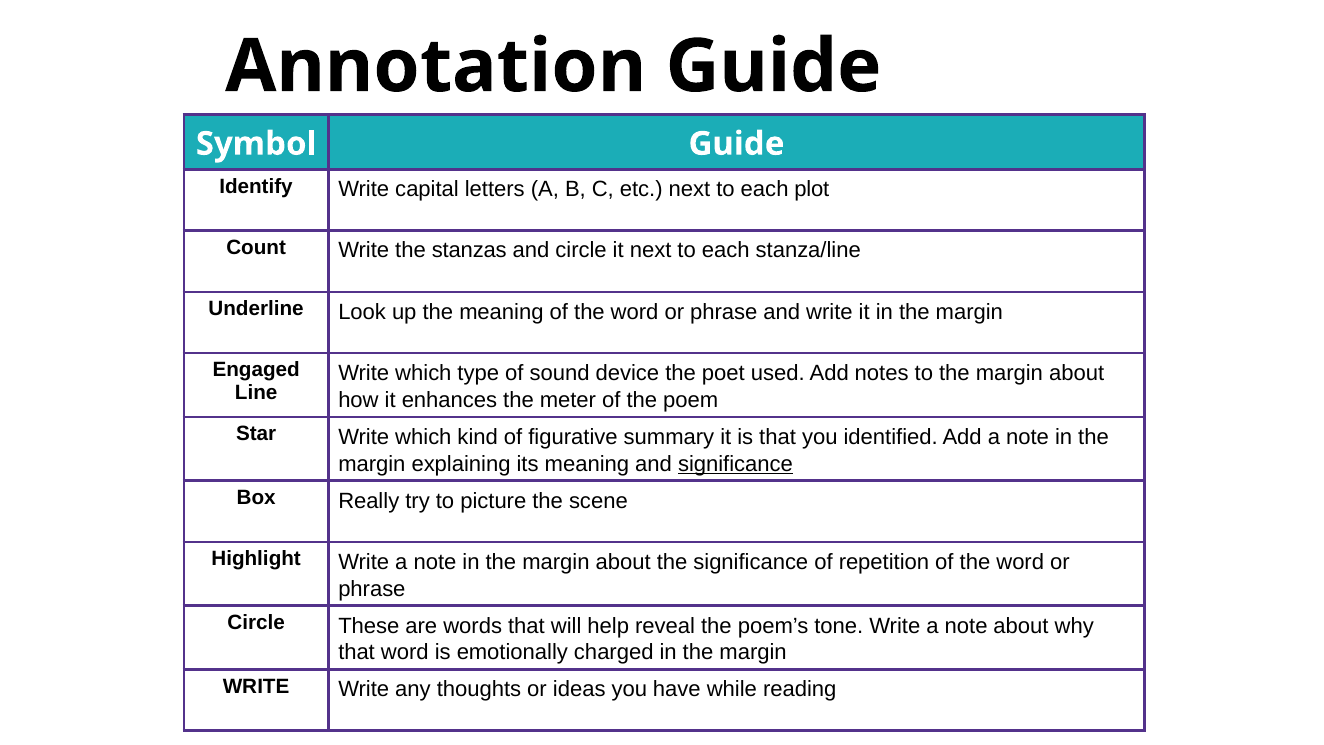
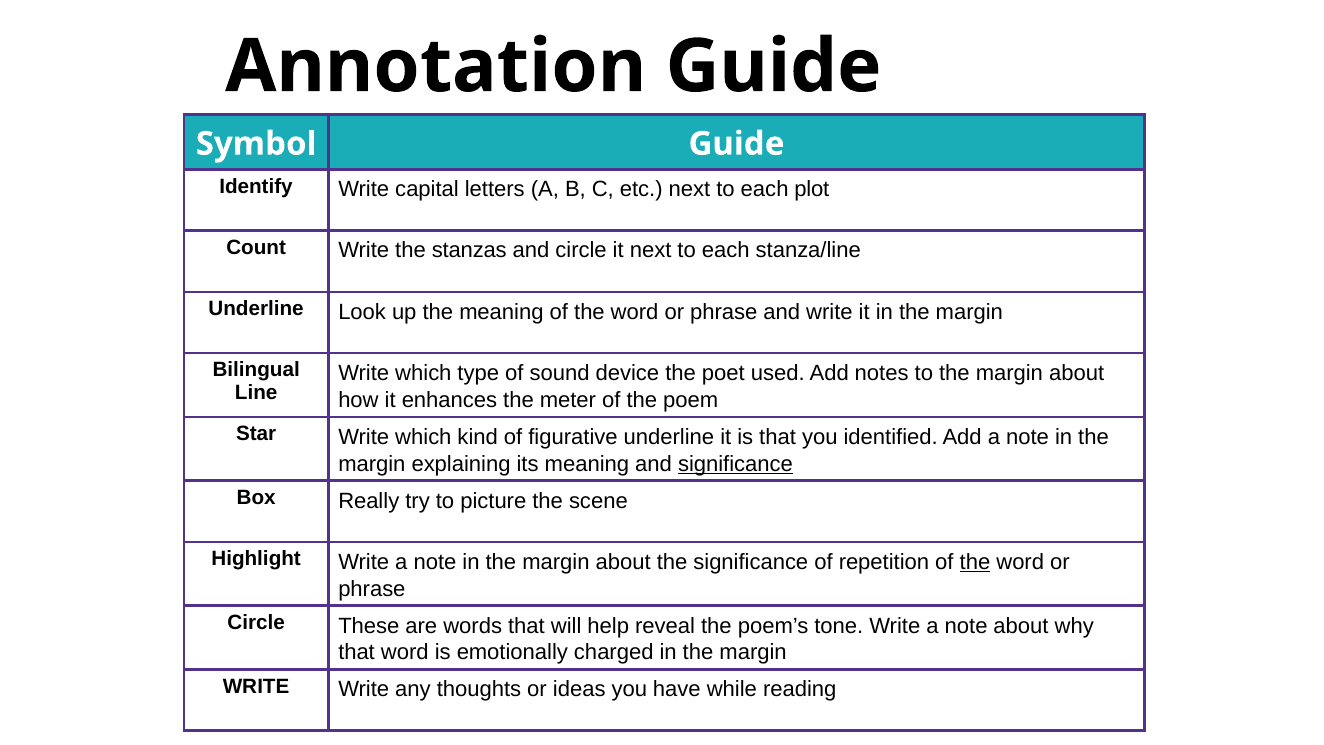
Engaged: Engaged -> Bilingual (256, 370)
figurative summary: summary -> underline (669, 437)
the underline: none -> present (975, 562)
